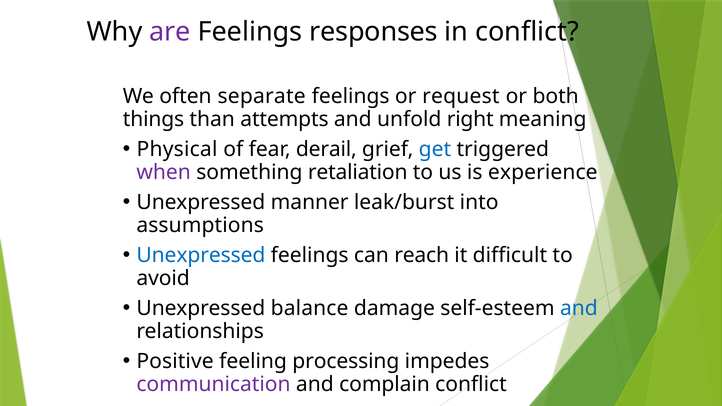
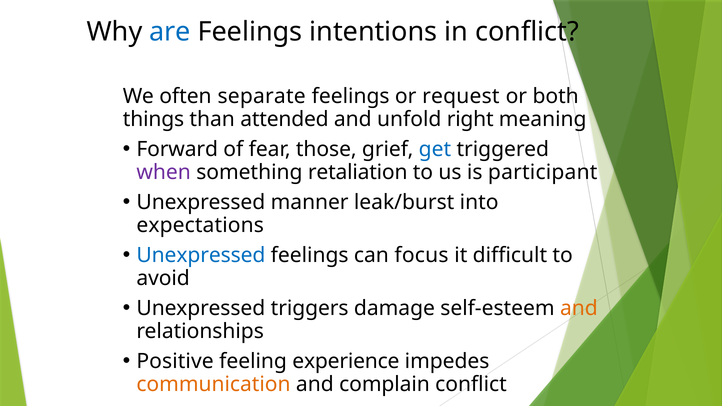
are colour: purple -> blue (170, 32)
responses: responses -> intentions (373, 32)
attempts: attempts -> attended (284, 119)
Physical: Physical -> Forward (177, 149)
derail: derail -> those (326, 149)
experience: experience -> participant (543, 172)
assumptions: assumptions -> expectations (200, 225)
reach: reach -> focus (421, 255)
balance: balance -> triggers (310, 308)
and colour: blue -> orange (579, 308)
processing: processing -> experience (346, 361)
communication colour: purple -> orange (213, 384)
